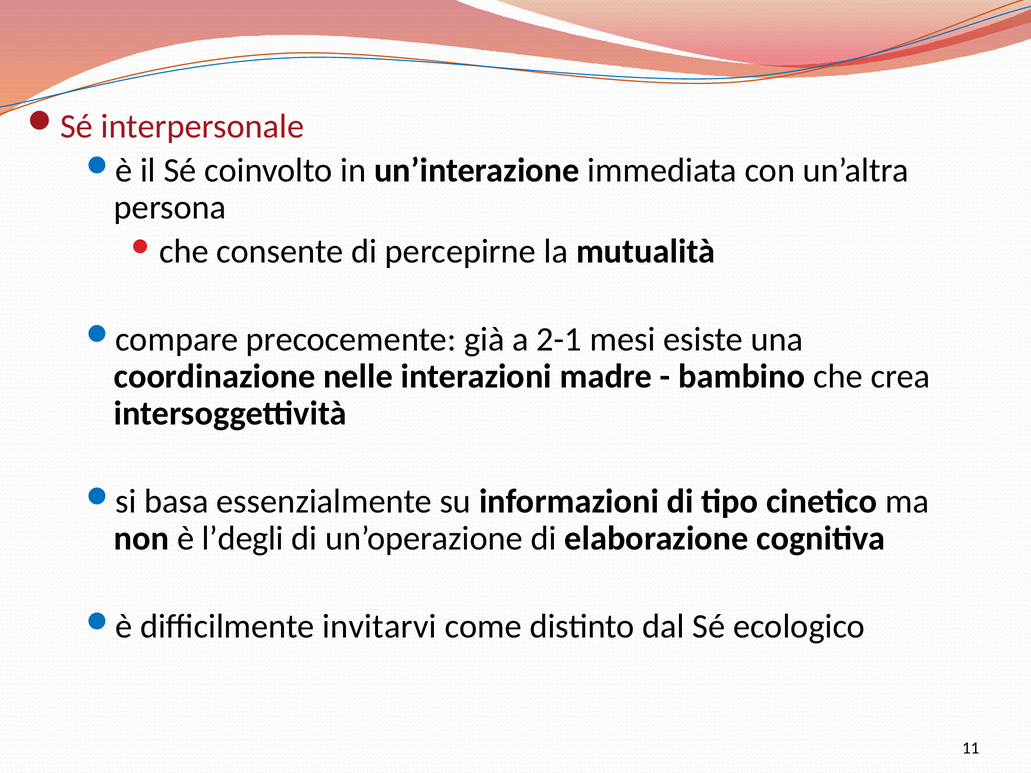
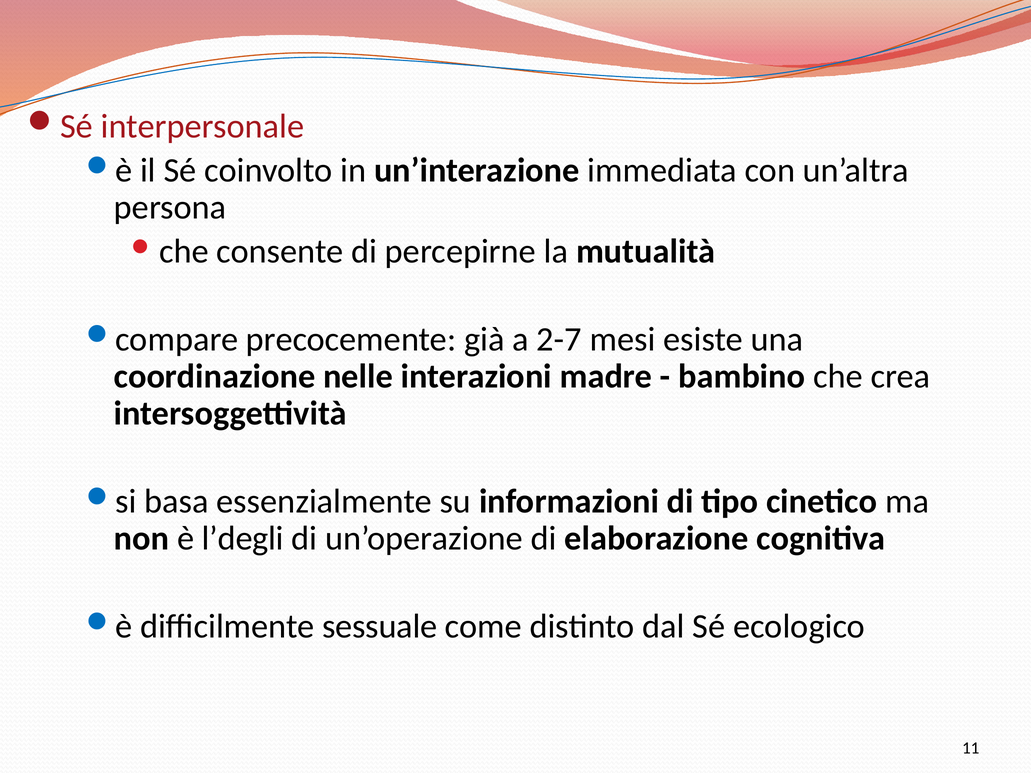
2-1: 2-1 -> 2-7 (559, 339)
invitarvi: invitarvi -> sessuale (380, 627)
